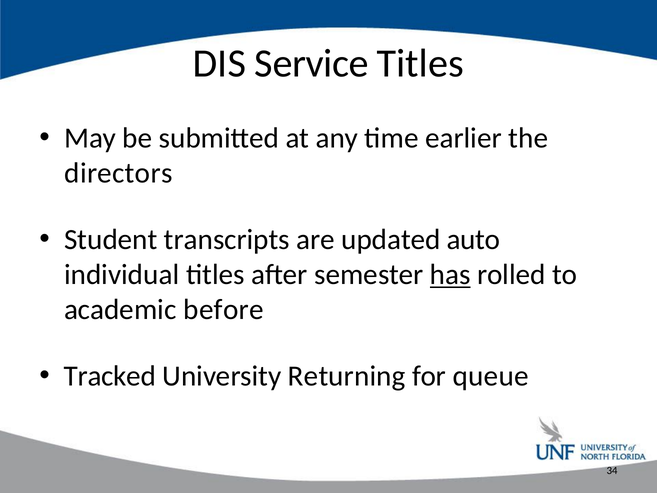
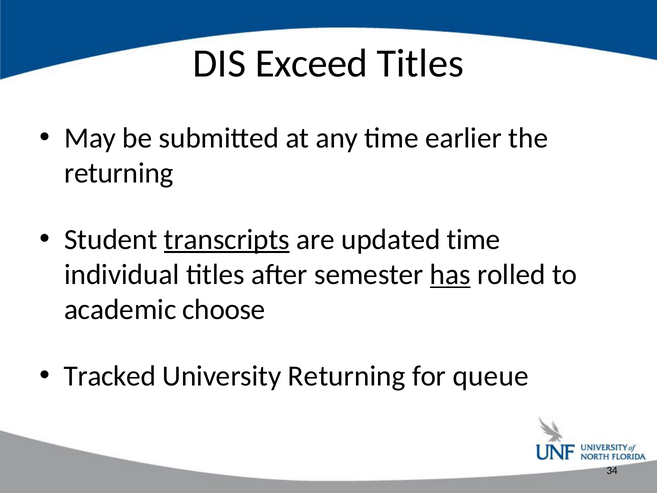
Service: Service -> Exceed (312, 64)
directors: directors -> returning (119, 173)
transcripts underline: none -> present (227, 239)
updated auto: auto -> time (473, 239)
before: before -> choose (224, 310)
